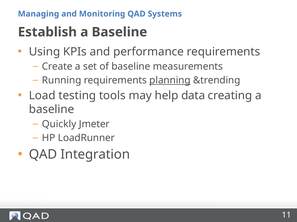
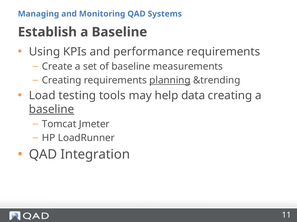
Running: Running -> Creating (62, 81)
baseline underline: none -> present (52, 110)
Quickly: Quickly -> Tomcat (59, 124)
